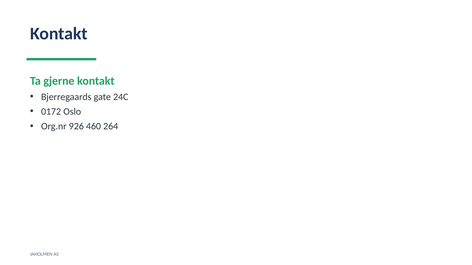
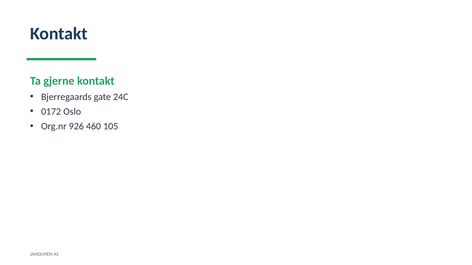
264: 264 -> 105 (111, 127)
